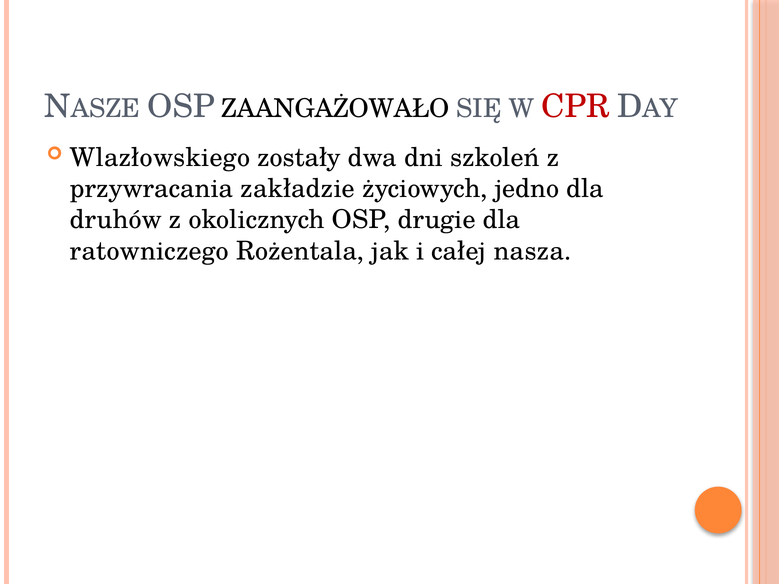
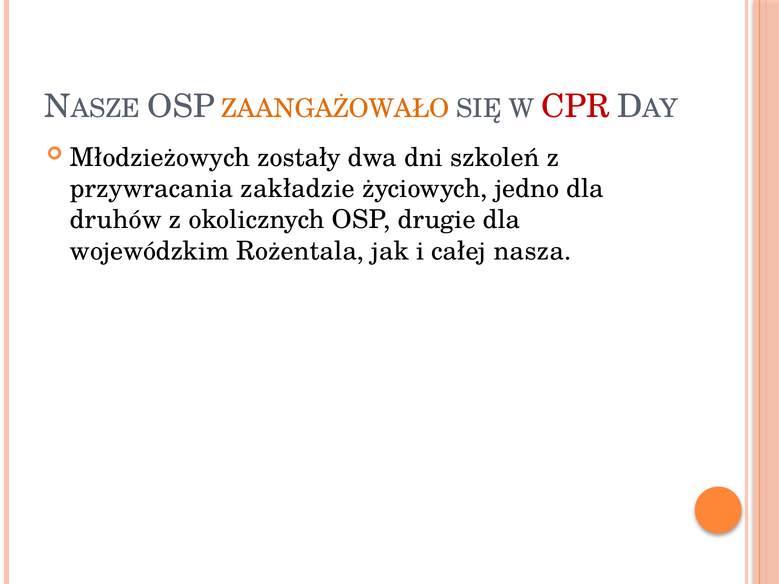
ZAANGAŻOWAŁO colour: black -> orange (336, 109)
Wlazłowskiego: Wlazłowskiego -> Młodzieżowych (160, 158)
ratowniczego: ratowniczego -> wojewódzkim (150, 251)
